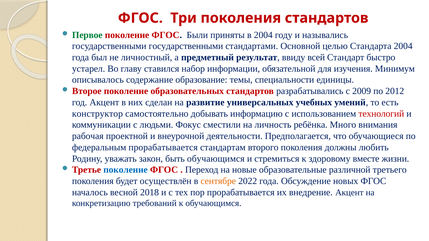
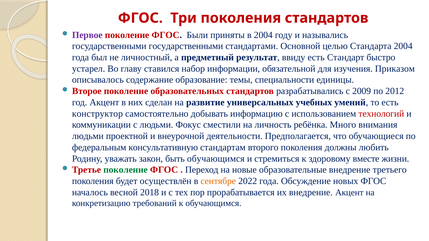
Первое colour: green -> purple (87, 35)
ввиду всей: всей -> есть (316, 57)
Минимум: Минимум -> Приказом (395, 69)
рабочая: рабочая -> людьми (88, 136)
федеральным прорабатывается: прорабатывается -> консультативную (163, 148)
поколение colour: blue -> green (126, 170)
образовательные различной: различной -> внедрение (350, 170)
